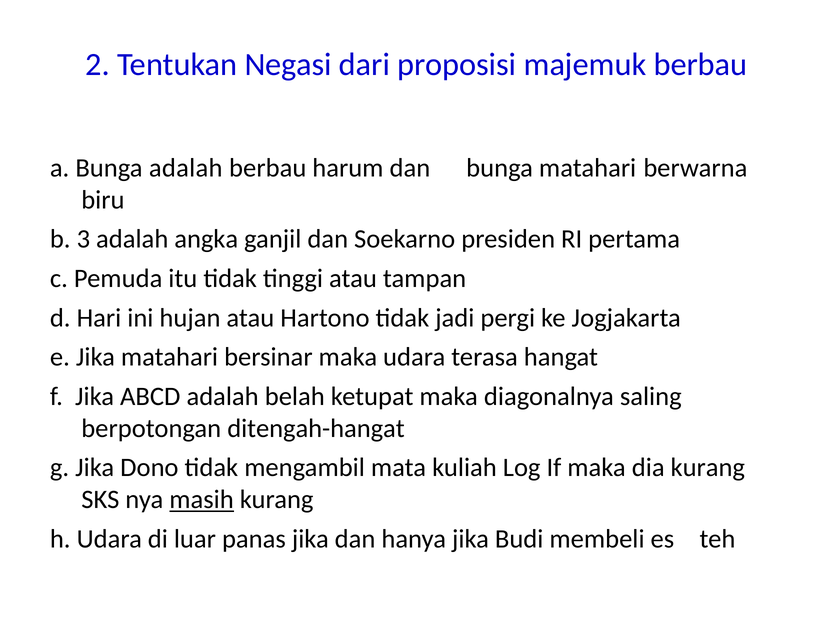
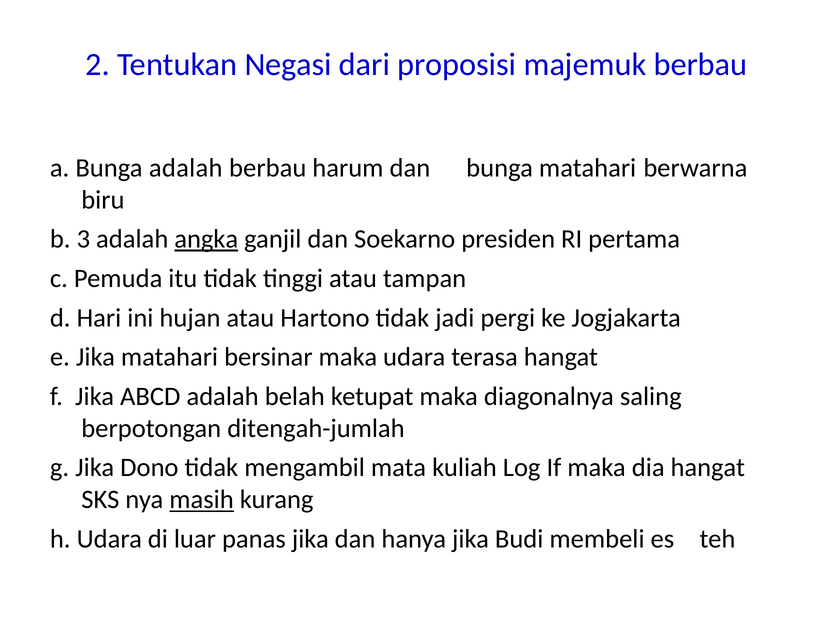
angka underline: none -> present (206, 239)
ditengah-hangat: ditengah-hangat -> ditengah-jumlah (316, 428)
dia kurang: kurang -> hangat (708, 468)
